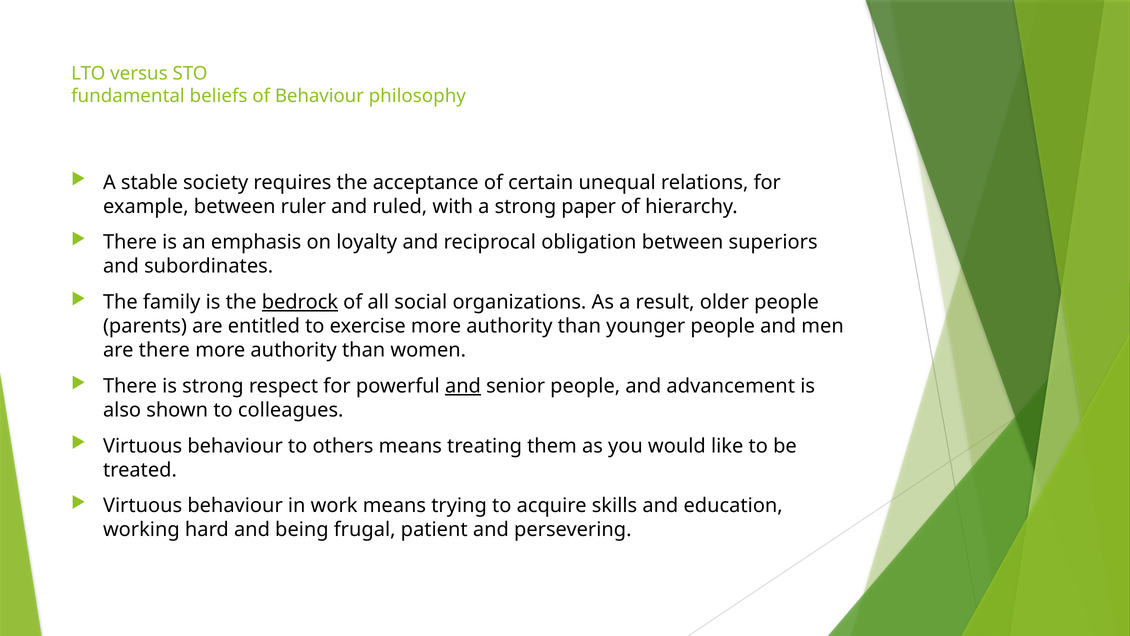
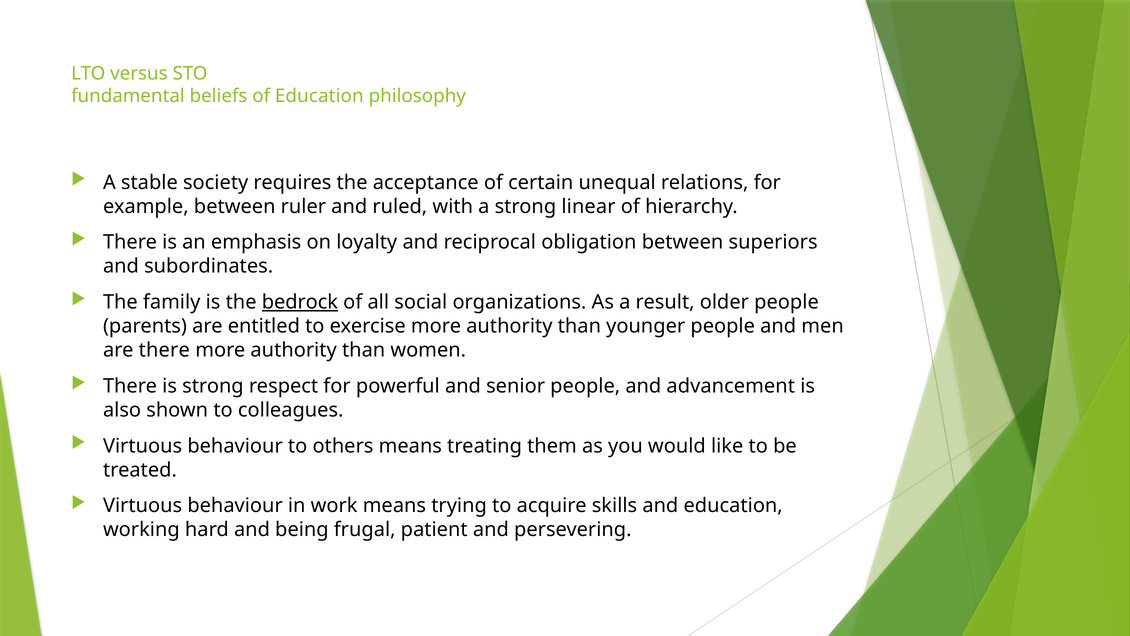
of Behaviour: Behaviour -> Education (319, 96)
paper: paper -> linear (588, 206)
and underline: present -> none (463, 386)
